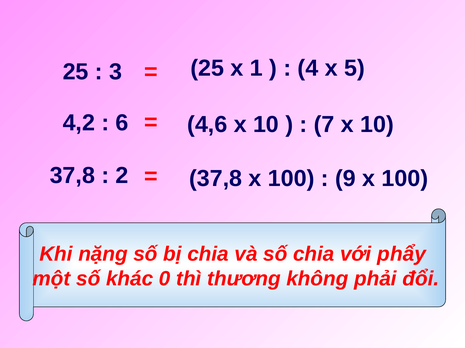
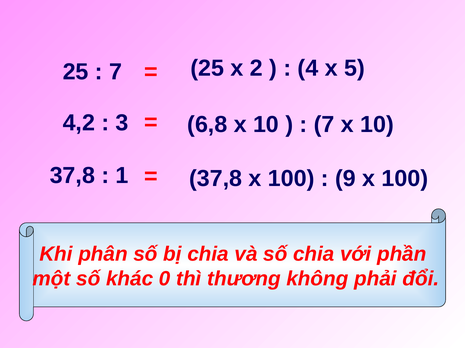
1: 1 -> 2 (256, 68)
3: 3 -> 7 (116, 72)
6: 6 -> 3 (122, 123)
4,6: 4,6 -> 6,8 (207, 125)
2: 2 -> 1 (122, 176)
nặng: nặng -> phân (103, 254)
phẩy: phẩy -> phần (402, 254)
